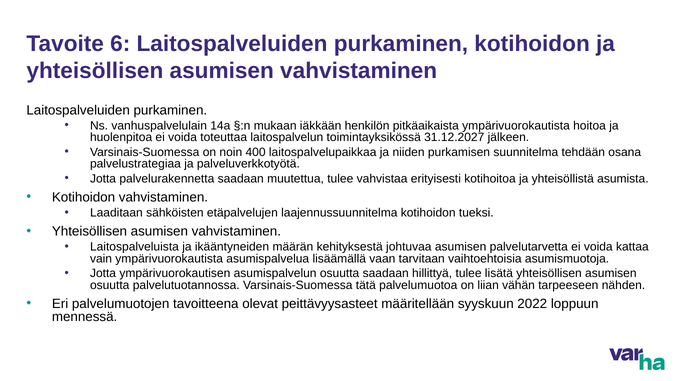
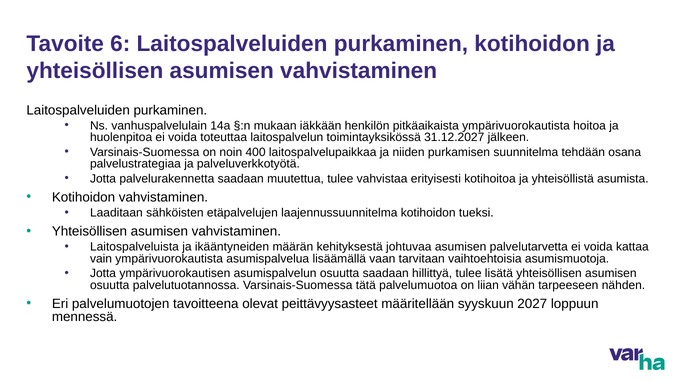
2022: 2022 -> 2027 (532, 304)
